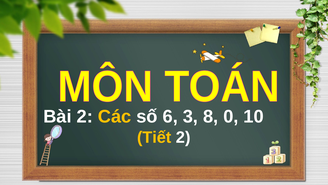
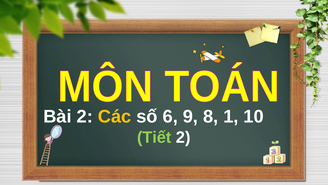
3: 3 -> 9 (190, 116)
0: 0 -> 1 (231, 116)
Tiết colour: yellow -> light green (154, 137)
